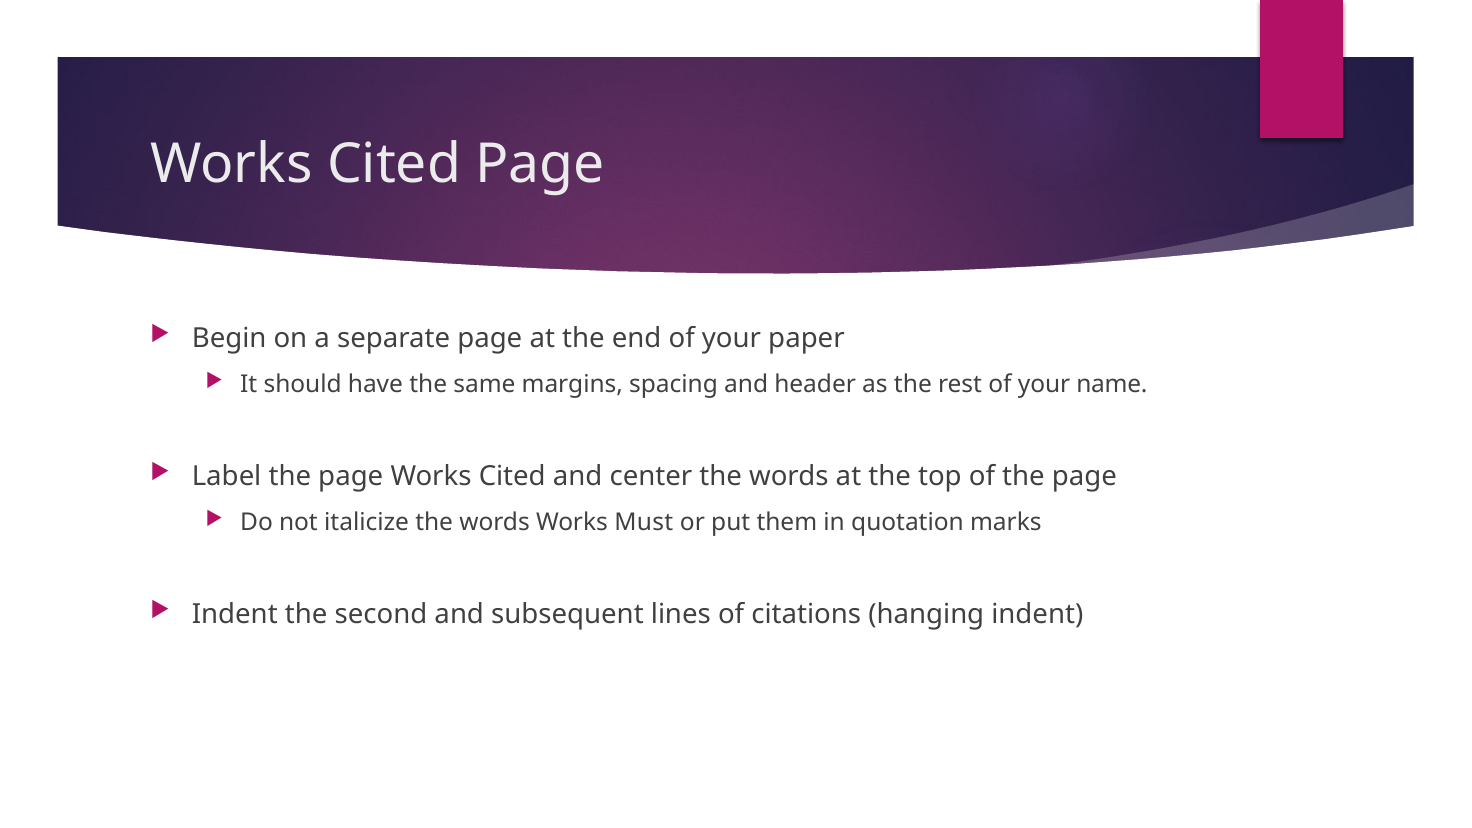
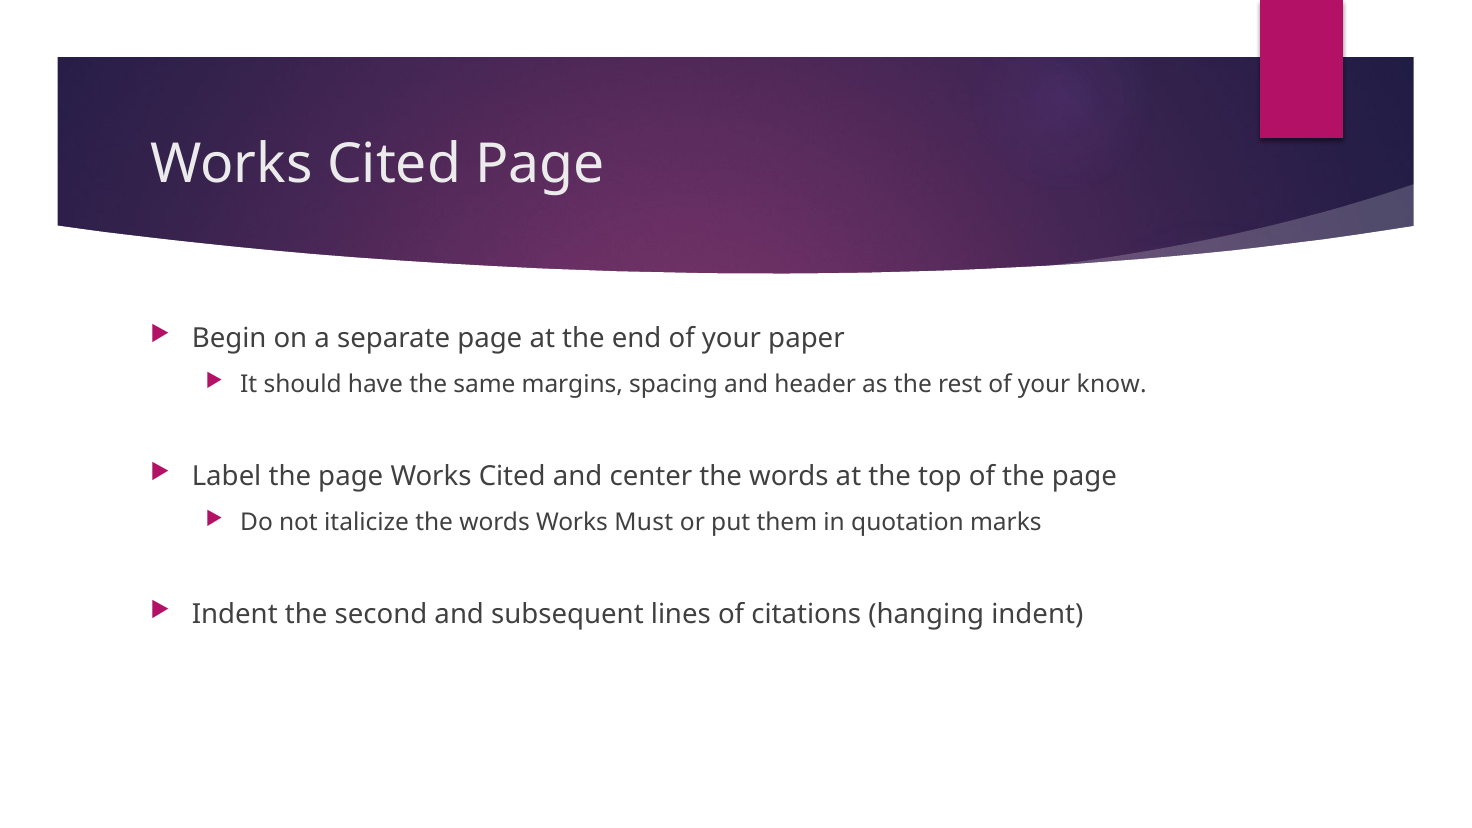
name: name -> know (1112, 385)
